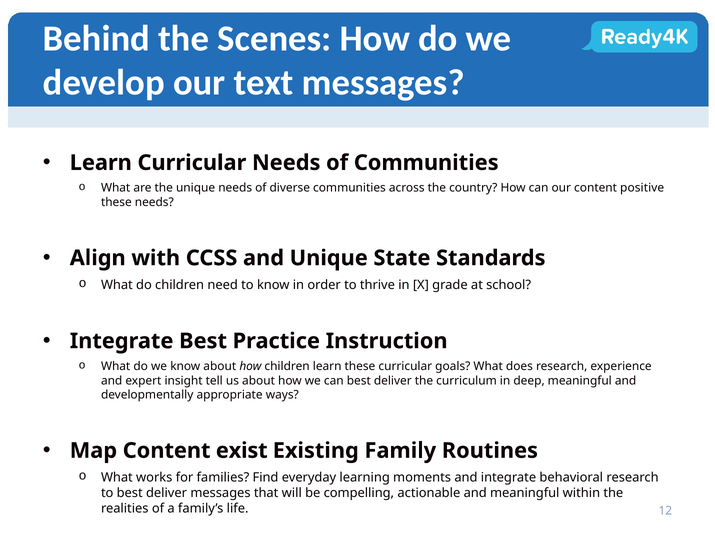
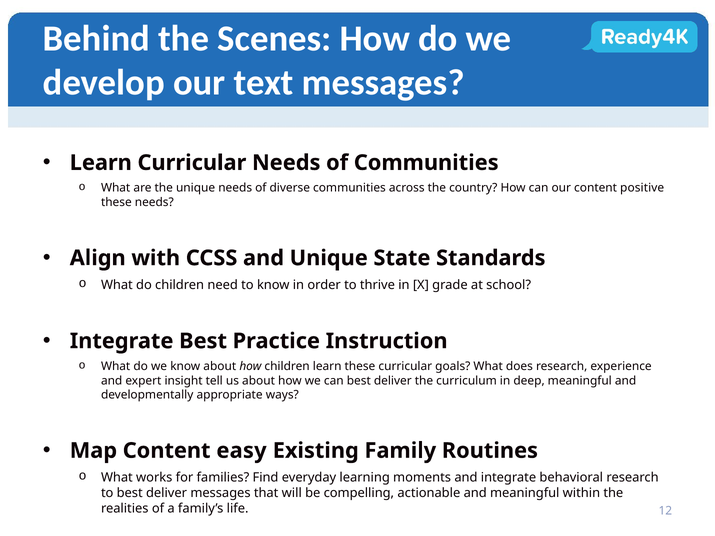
exist: exist -> easy (241, 451)
